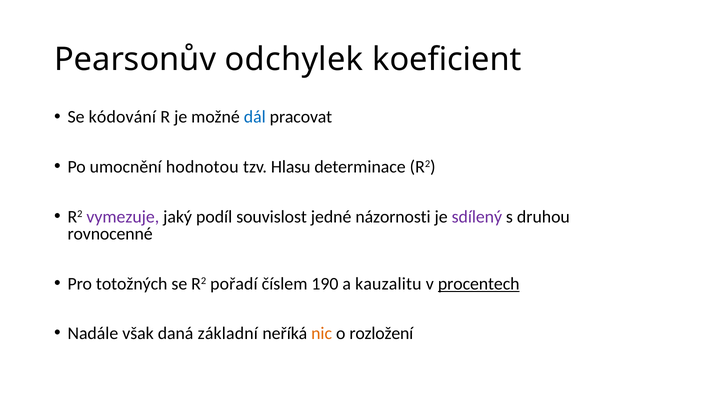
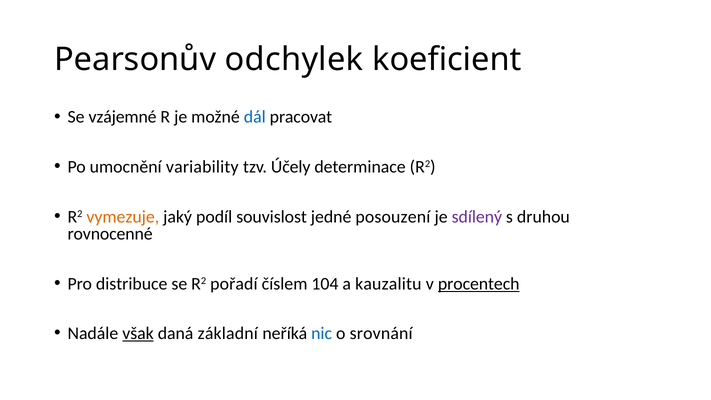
kódování: kódování -> vzájemné (123, 117)
hodnotou: hodnotou -> variability (202, 167)
Hlasu: Hlasu -> Účely (291, 167)
vymezuje colour: purple -> orange (123, 217)
názornosti: názornosti -> posouzení (393, 217)
totožných: totožných -> distribuce (132, 284)
190: 190 -> 104 (325, 284)
však underline: none -> present (138, 333)
nic colour: orange -> blue (322, 333)
rozložení: rozložení -> srovnání (381, 333)
